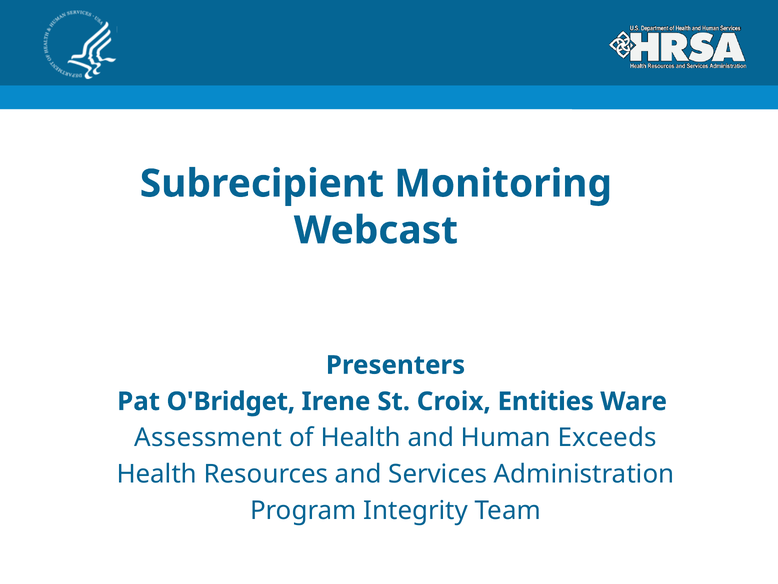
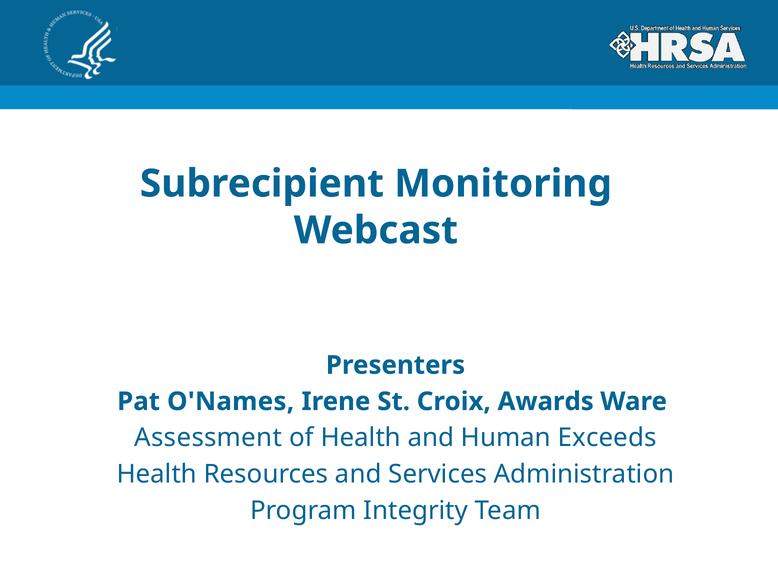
O'Bridget: O'Bridget -> O'Names (231, 401)
Entities: Entities -> Awards (546, 401)
